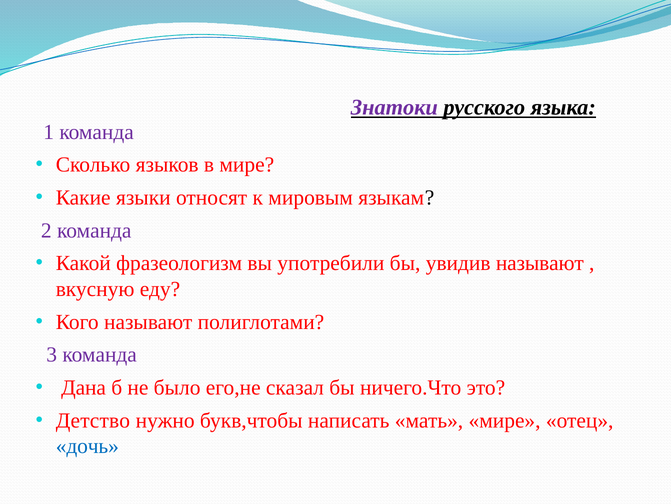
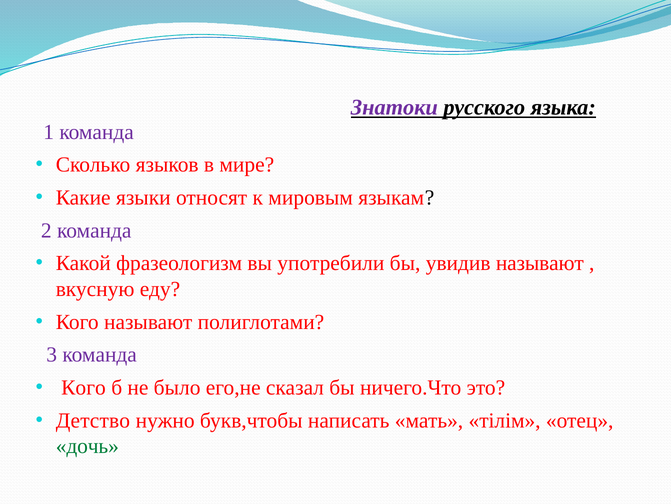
Дана: Дана -> Кого (83, 387)
мать мире: мире -> тілім (505, 420)
дочь colour: blue -> green (87, 446)
